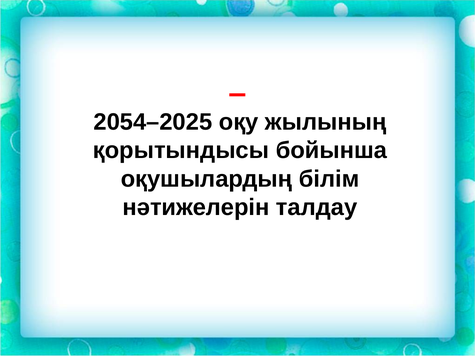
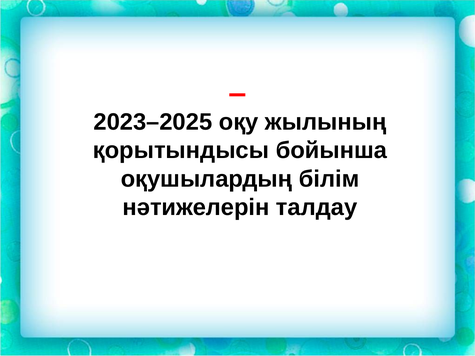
2054–2025: 2054–2025 -> 2023–2025 (153, 122)
